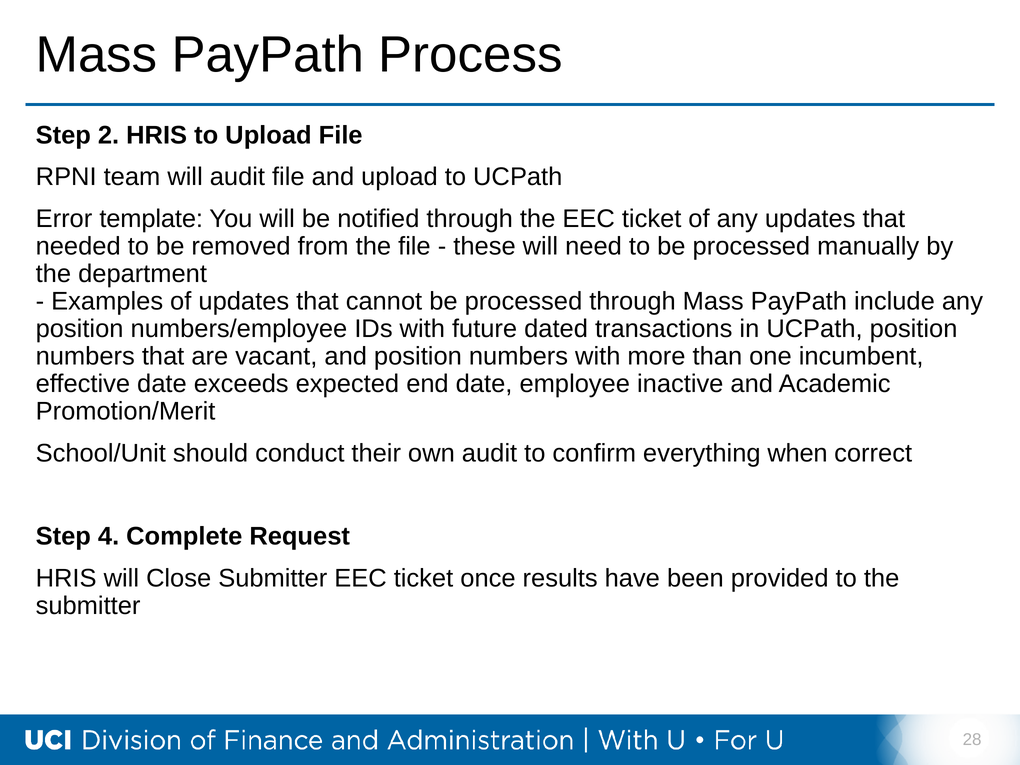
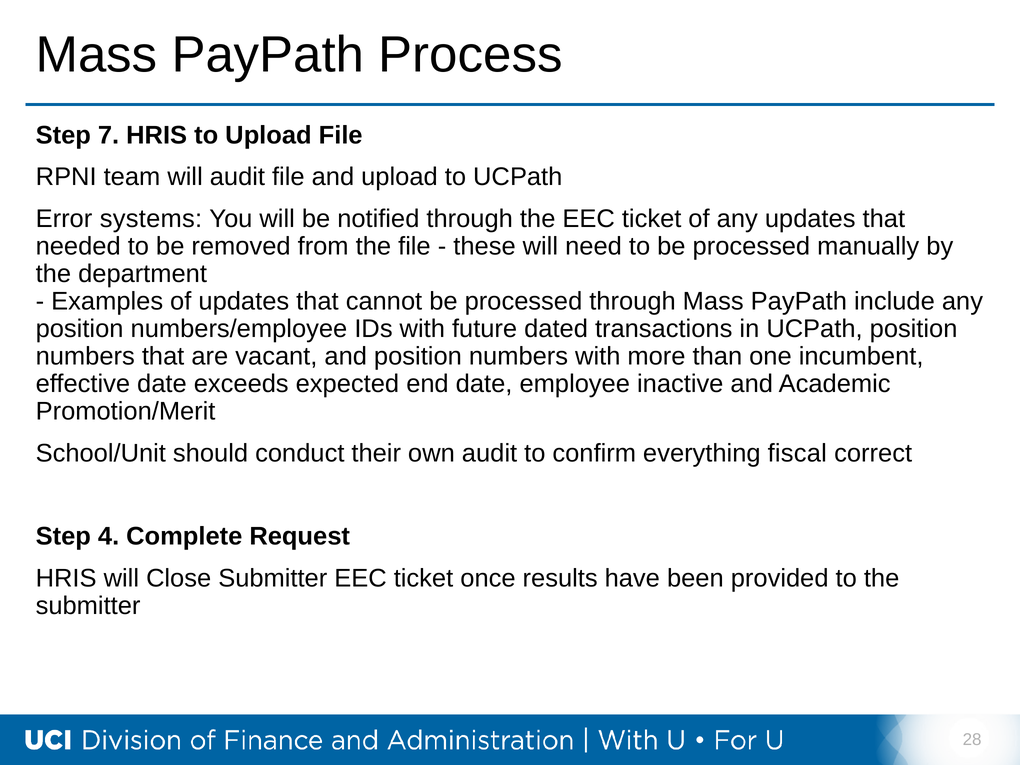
2: 2 -> 7 (109, 135)
template: template -> systems (151, 219)
when: when -> fiscal (797, 453)
